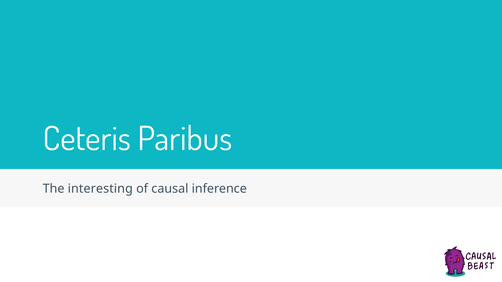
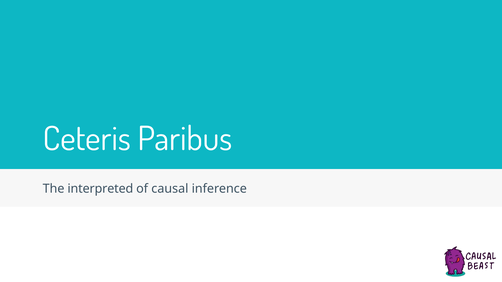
interesting: interesting -> interpreted (100, 189)
